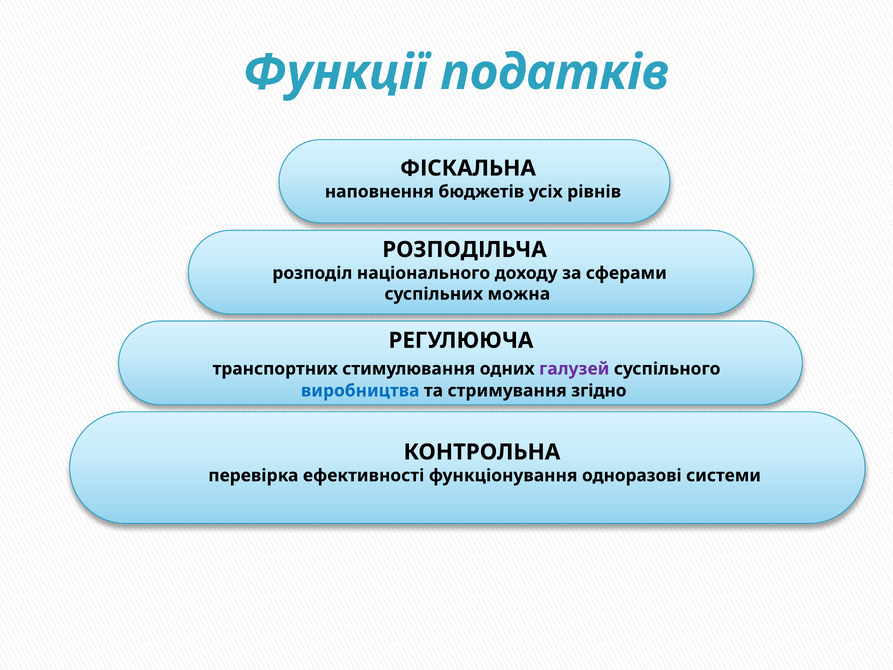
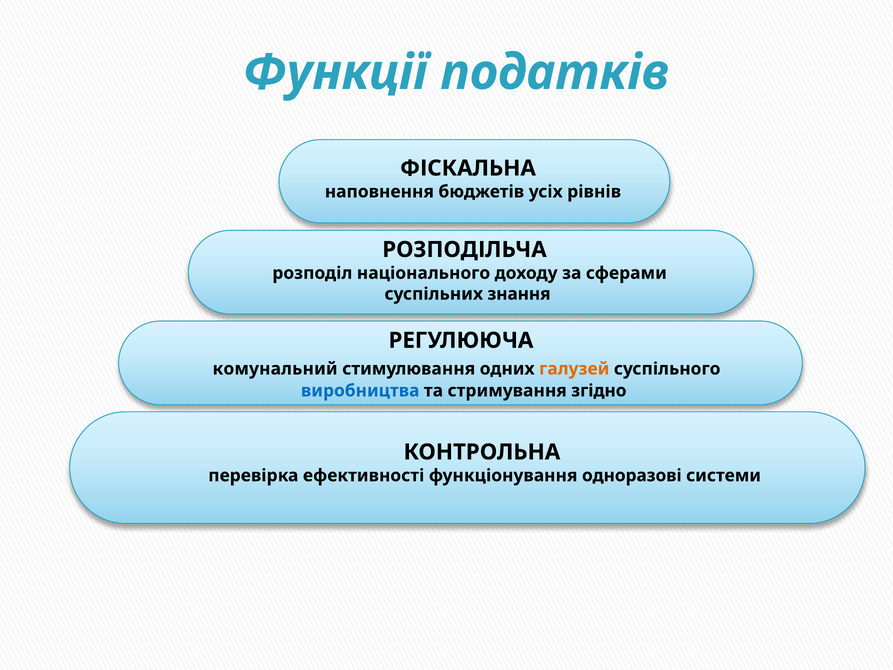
можна: можна -> знання (519, 294)
транспортних: транспортних -> комунальний (275, 369)
галузей colour: purple -> orange (574, 369)
